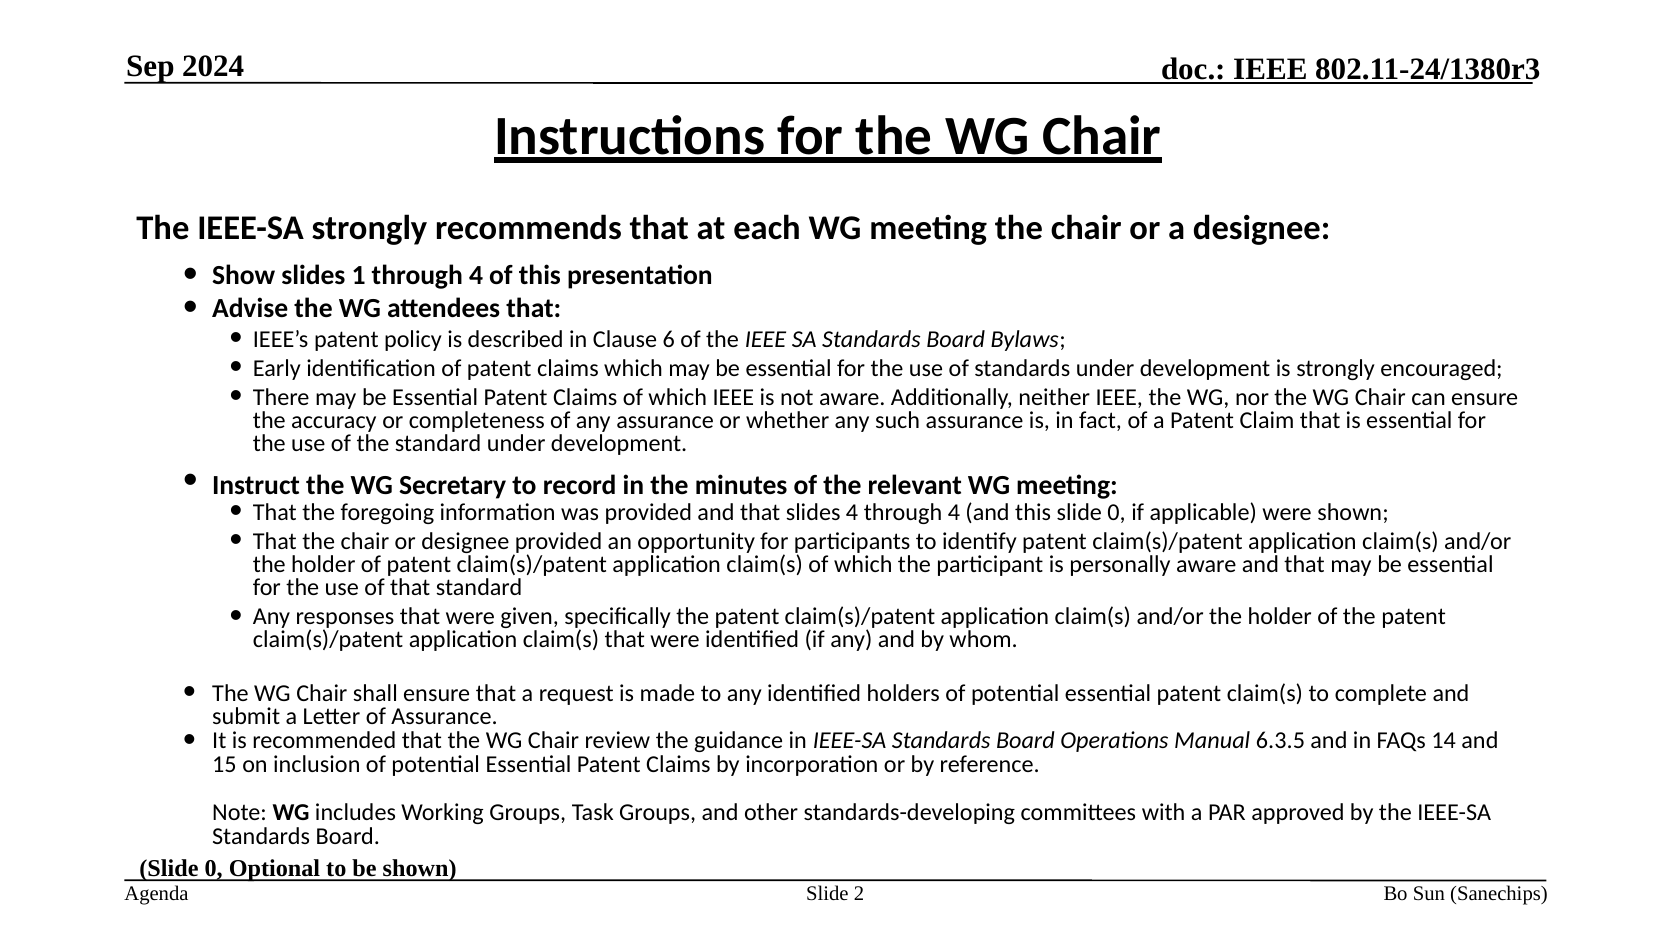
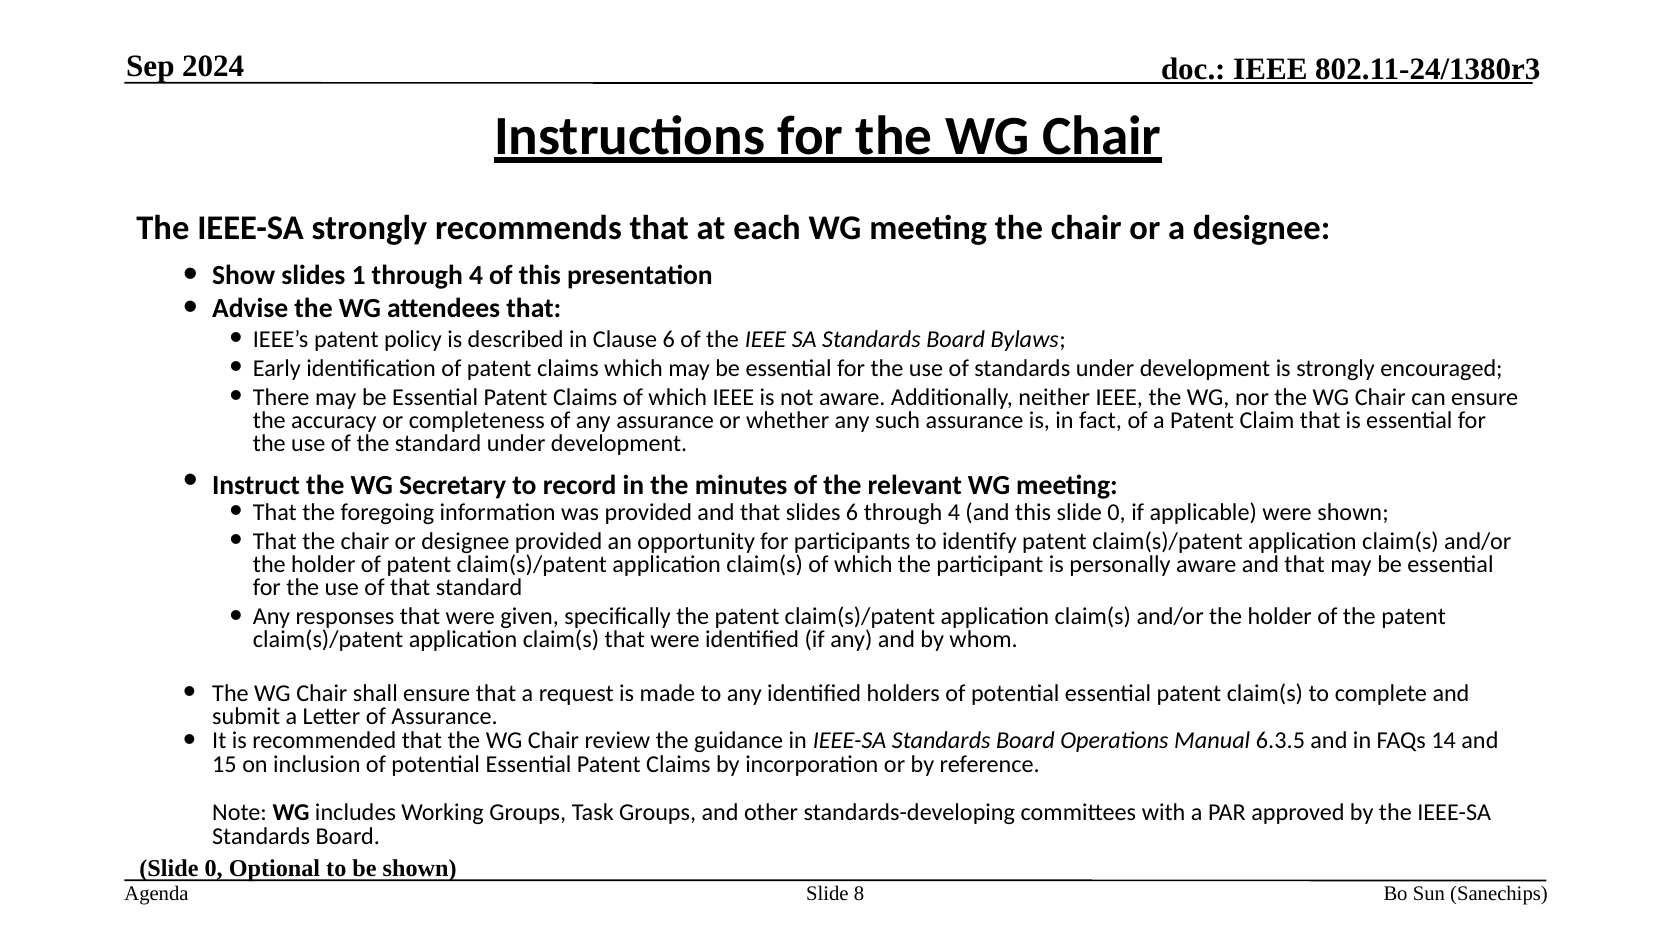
slides 4: 4 -> 6 (852, 512)
2: 2 -> 8 (859, 894)
